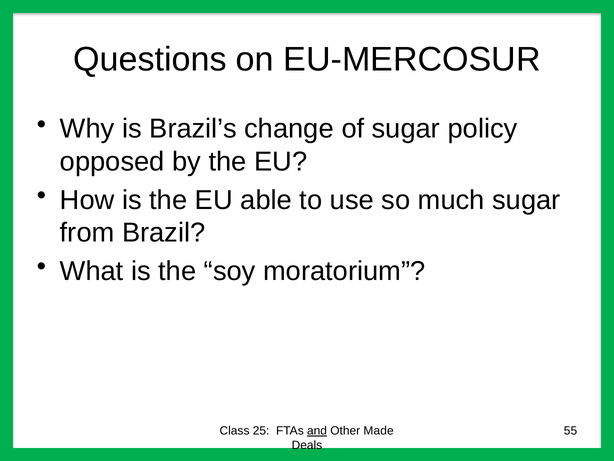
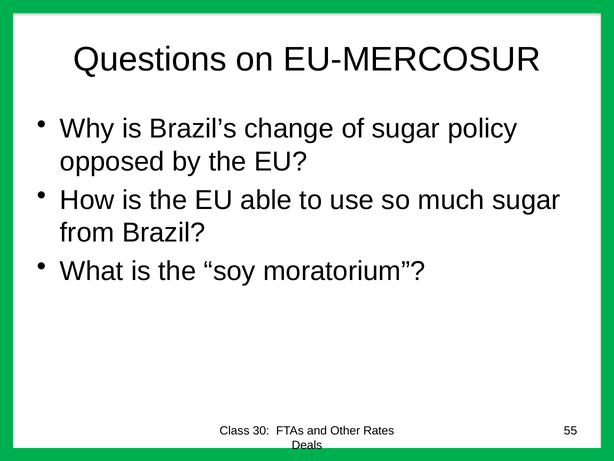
25: 25 -> 30 (261, 430)
and underline: present -> none (317, 430)
Made: Made -> Rates (379, 430)
